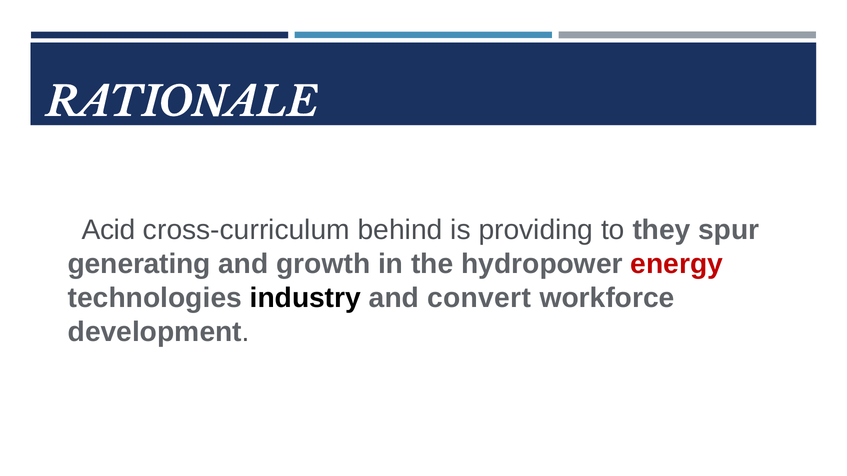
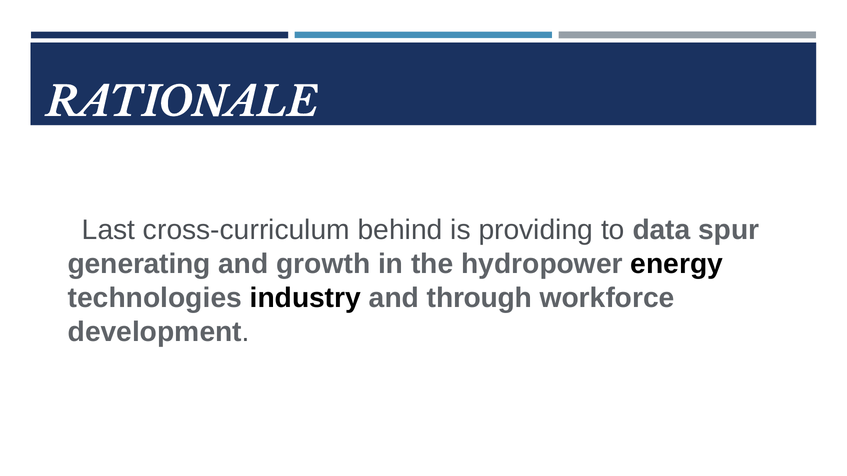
Acid: Acid -> Last (108, 230)
they: they -> data (661, 230)
energy colour: red -> black (677, 264)
convert: convert -> through (479, 298)
